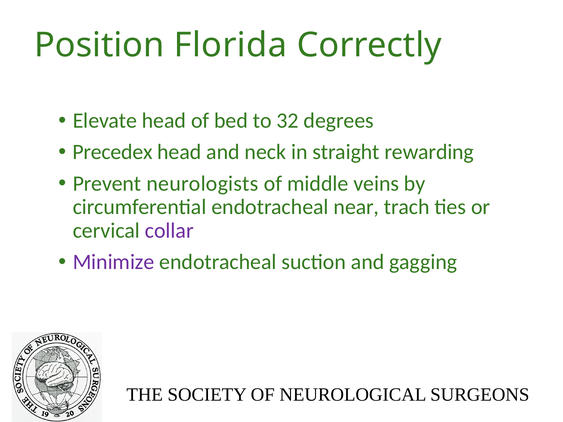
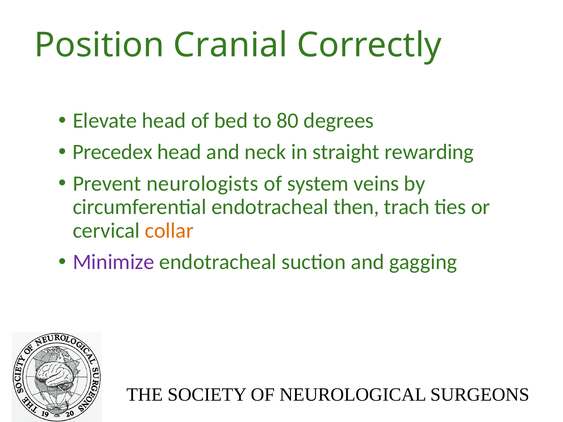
Florida: Florida -> Cranial (231, 45)
32: 32 -> 80 (288, 121)
middle: middle -> system (318, 184)
near: near -> then (356, 207)
collar colour: purple -> orange (169, 231)
